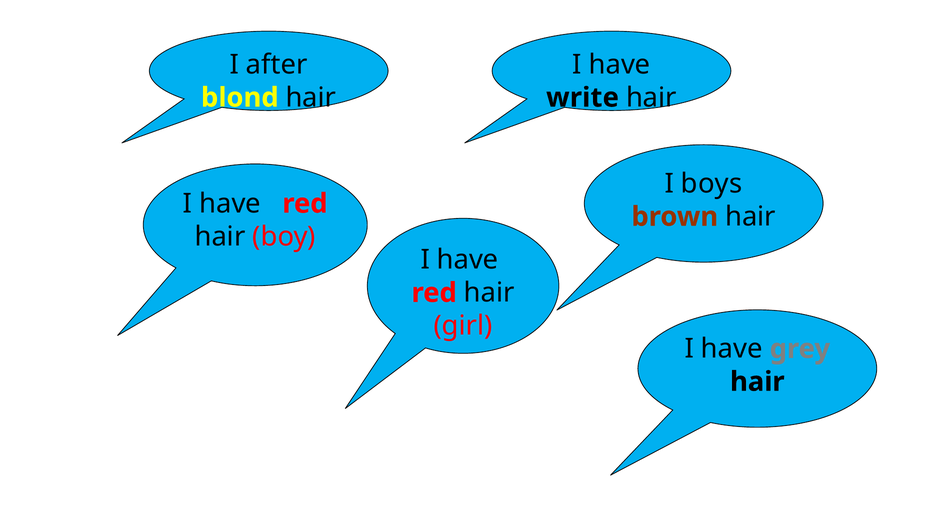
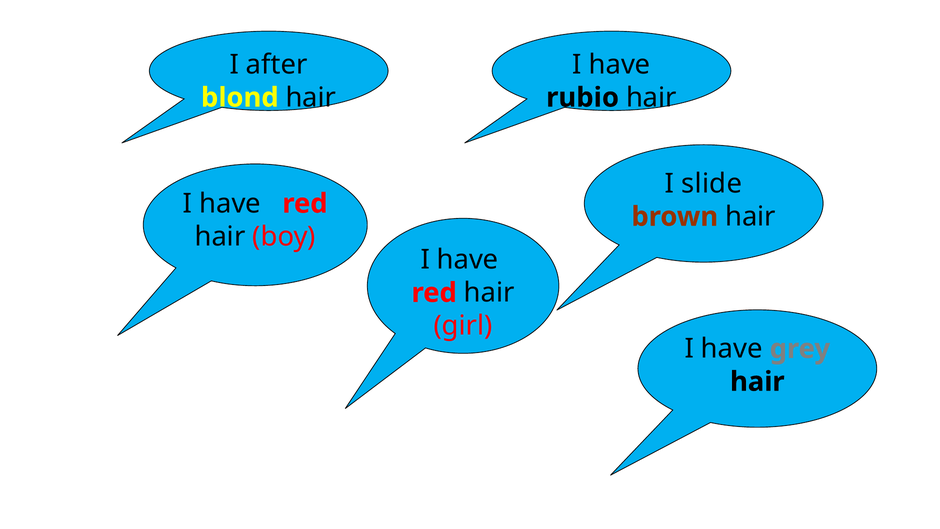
write: write -> rubio (583, 98)
boys: boys -> slide (712, 184)
